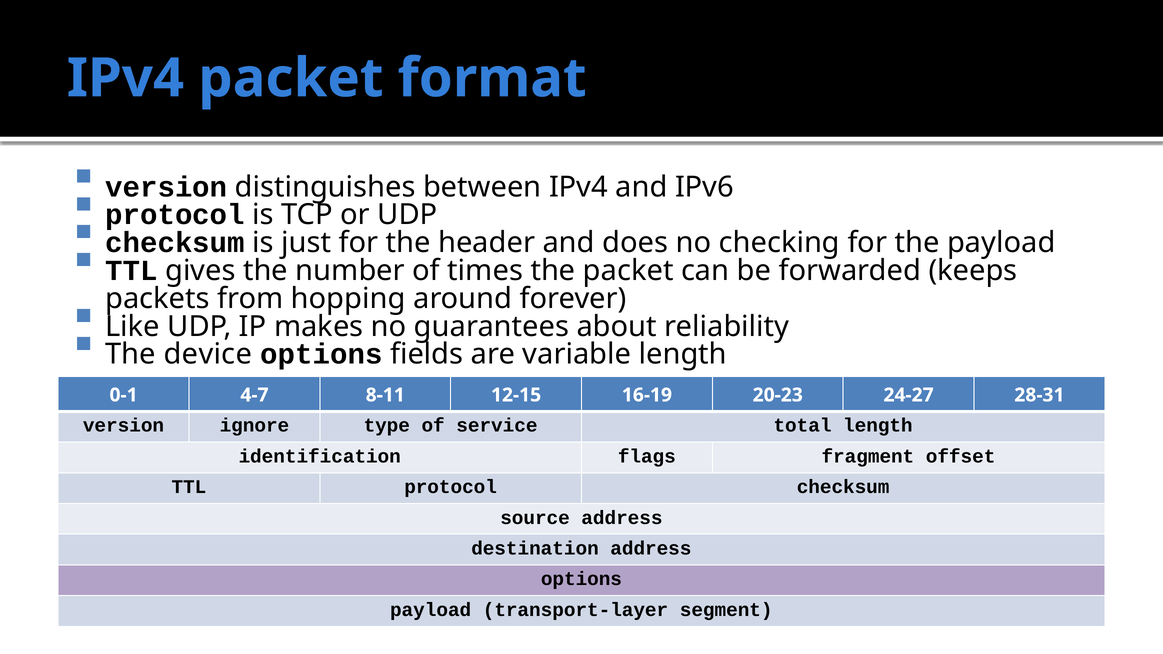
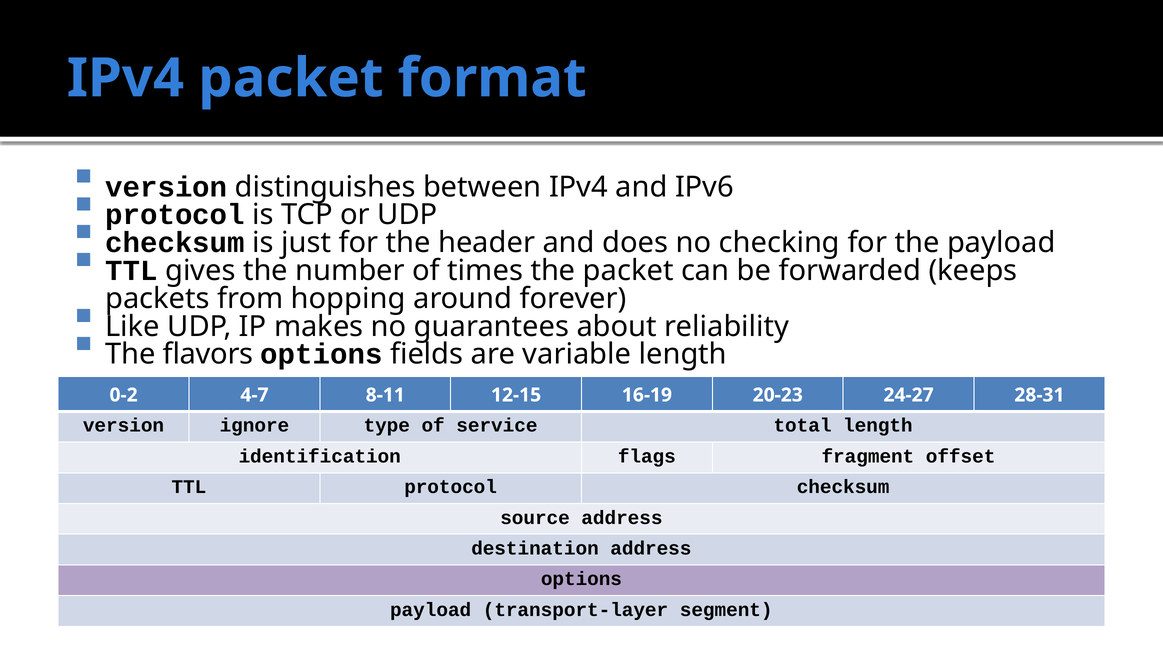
device: device -> flavors (208, 354)
0-1: 0-1 -> 0-2 (124, 395)
